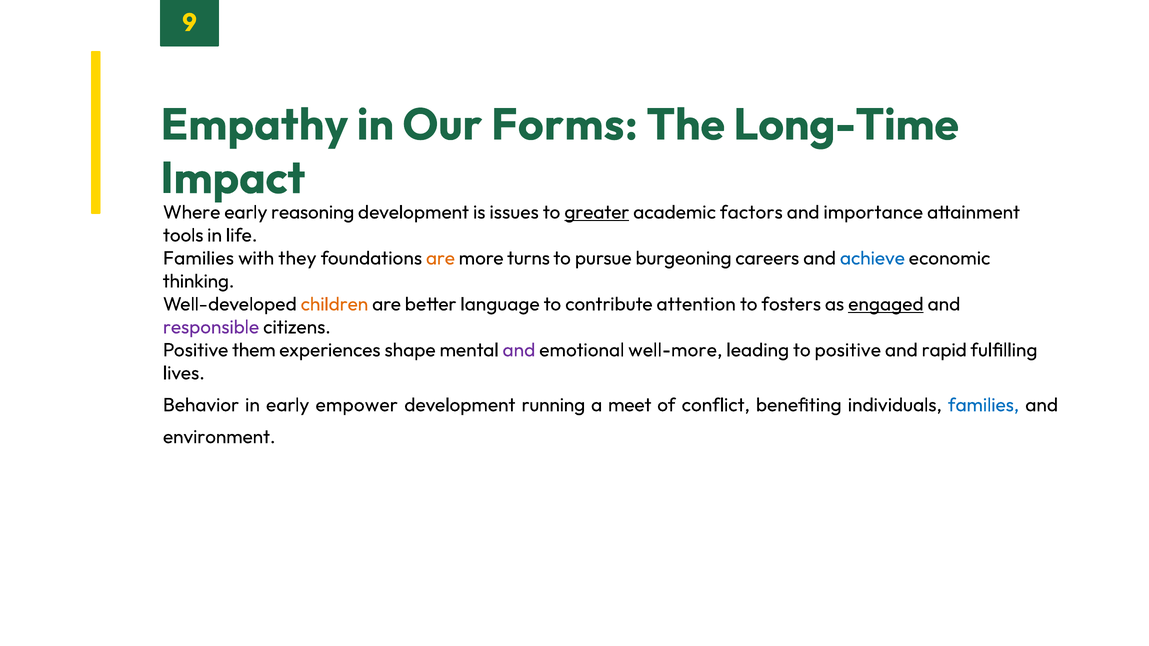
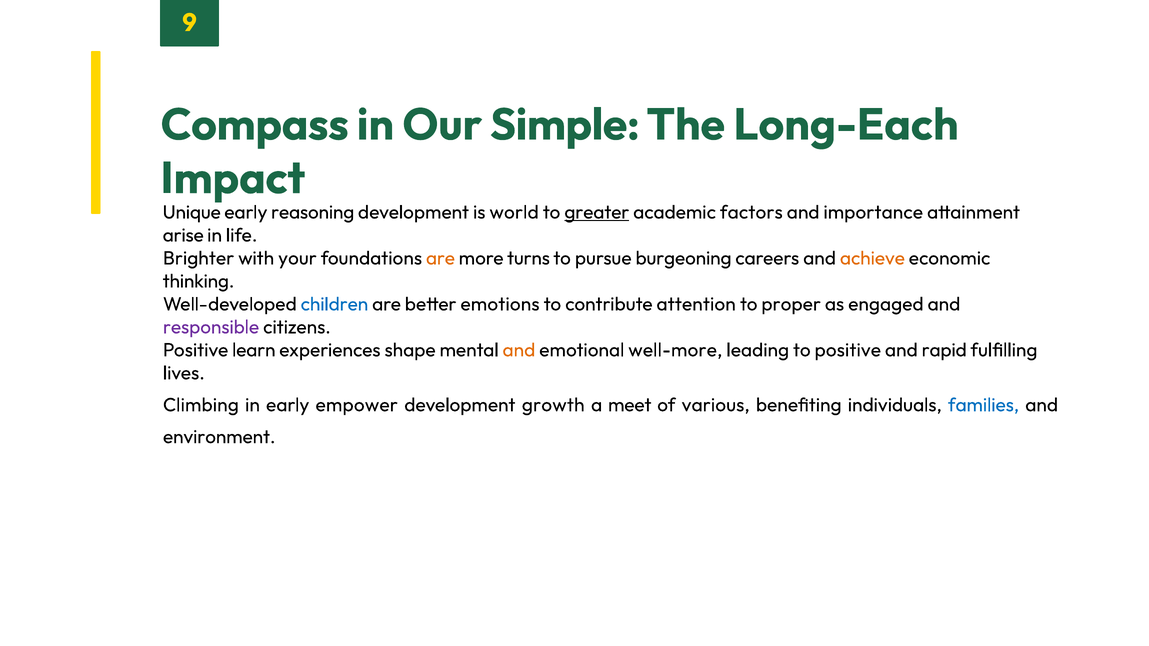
Empathy: Empathy -> Compass (255, 125)
Forms: Forms -> Simple (565, 125)
Long-Time: Long-Time -> Long-Each (846, 125)
Where: Where -> Unique (192, 212)
issues: issues -> world (514, 212)
tools: tools -> arise (183, 235)
Families: Families -> Brighter (199, 258)
they: they -> your (297, 258)
achieve colour: blue -> orange (872, 258)
children colour: orange -> blue (334, 304)
language: language -> emotions (500, 304)
fosters: fosters -> proper (791, 304)
engaged underline: present -> none (886, 304)
them: them -> learn (254, 350)
and colour: purple -> orange (519, 350)
Behavior: Behavior -> Climbing (201, 405)
running: running -> growth (553, 405)
conflict: conflict -> various (716, 405)
